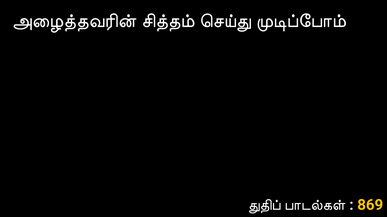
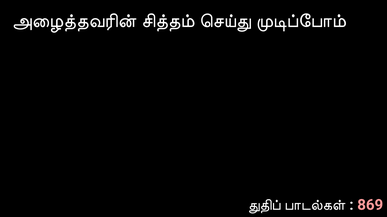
869 colour: yellow -> pink (370, 206)
